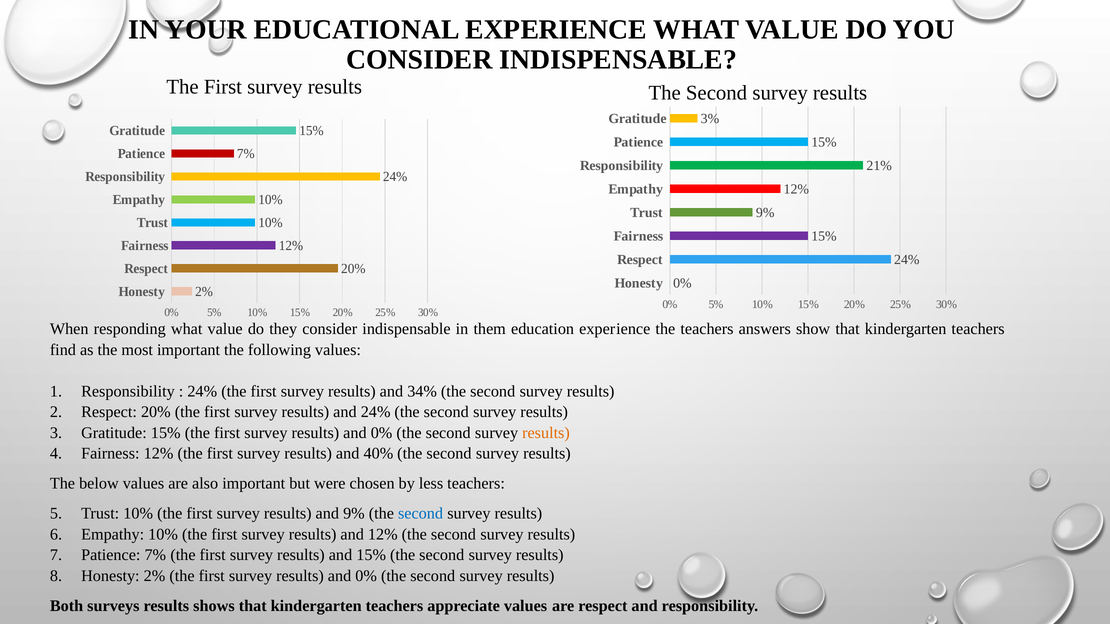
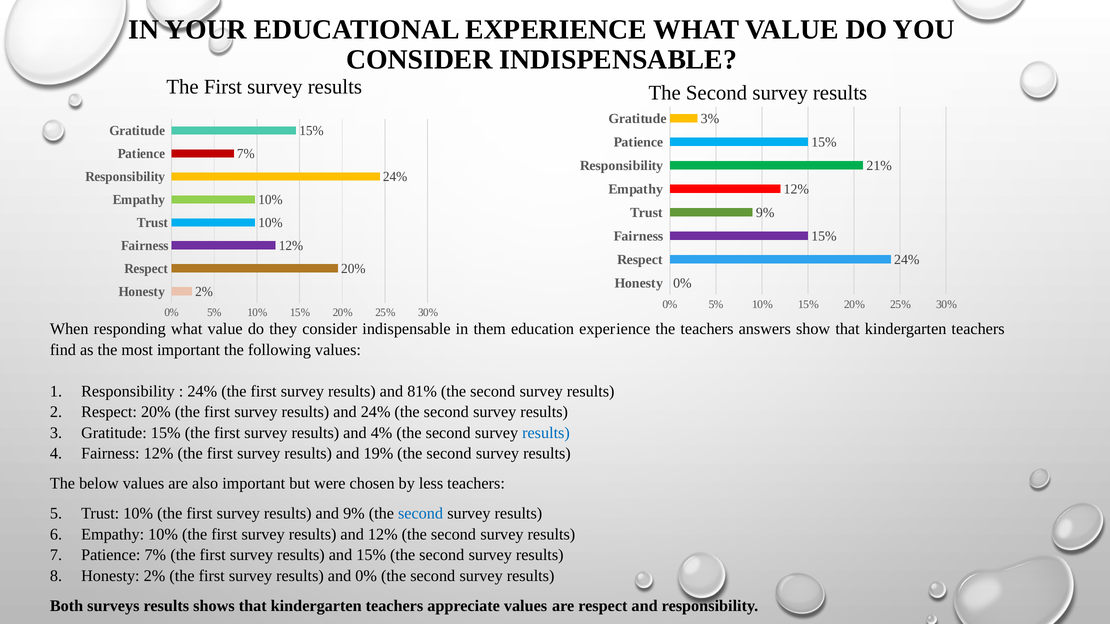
34%: 34% -> 81% (422, 391)
0%: 0% -> 4% (382, 433)
results colour: orange -> blue (546, 433)
40%: 40% -> 19% (378, 454)
